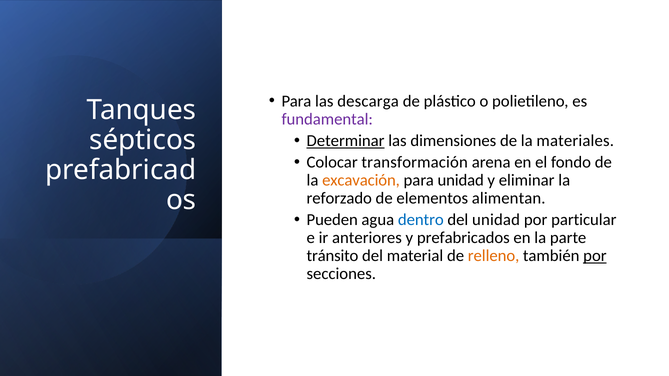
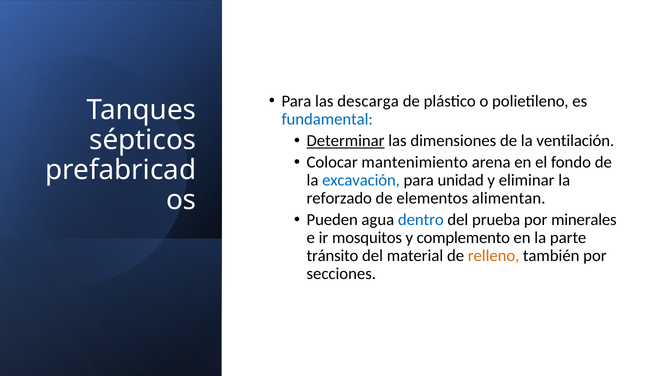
fundamental colour: purple -> blue (327, 119)
materiales: materiales -> ventilación (575, 141)
transformación: transformación -> mantenimiento (415, 162)
excavación colour: orange -> blue (361, 180)
del unidad: unidad -> prueba (496, 220)
particular: particular -> minerales (584, 220)
anteriores: anteriores -> mosquitos (367, 238)
prefabricados: prefabricados -> complemento (463, 238)
por underline: present -> none (595, 256)
